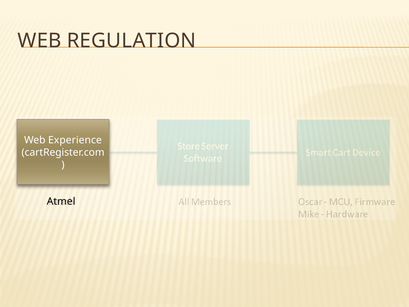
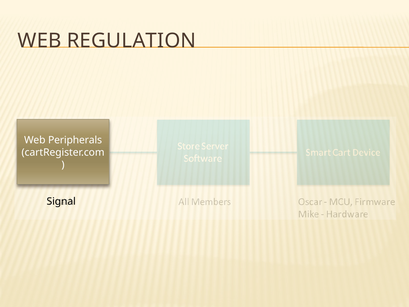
Experience: Experience -> Peripherals (75, 140)
Atmel: Atmel -> Signal (61, 201)
